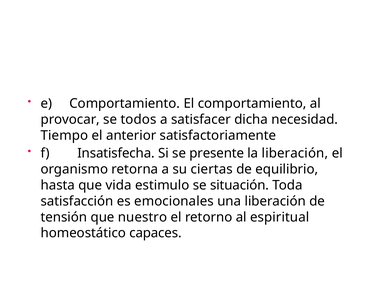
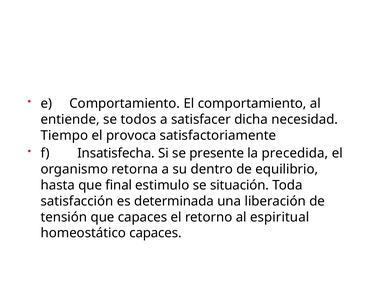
provocar: provocar -> entiende (70, 119)
anterior: anterior -> provoca (131, 135)
la liberación: liberación -> precedida (295, 153)
ciertas: ciertas -> dentro (212, 169)
vida: vida -> final (119, 185)
emocionales: emocionales -> determinada (174, 201)
que nuestro: nuestro -> capaces (143, 217)
